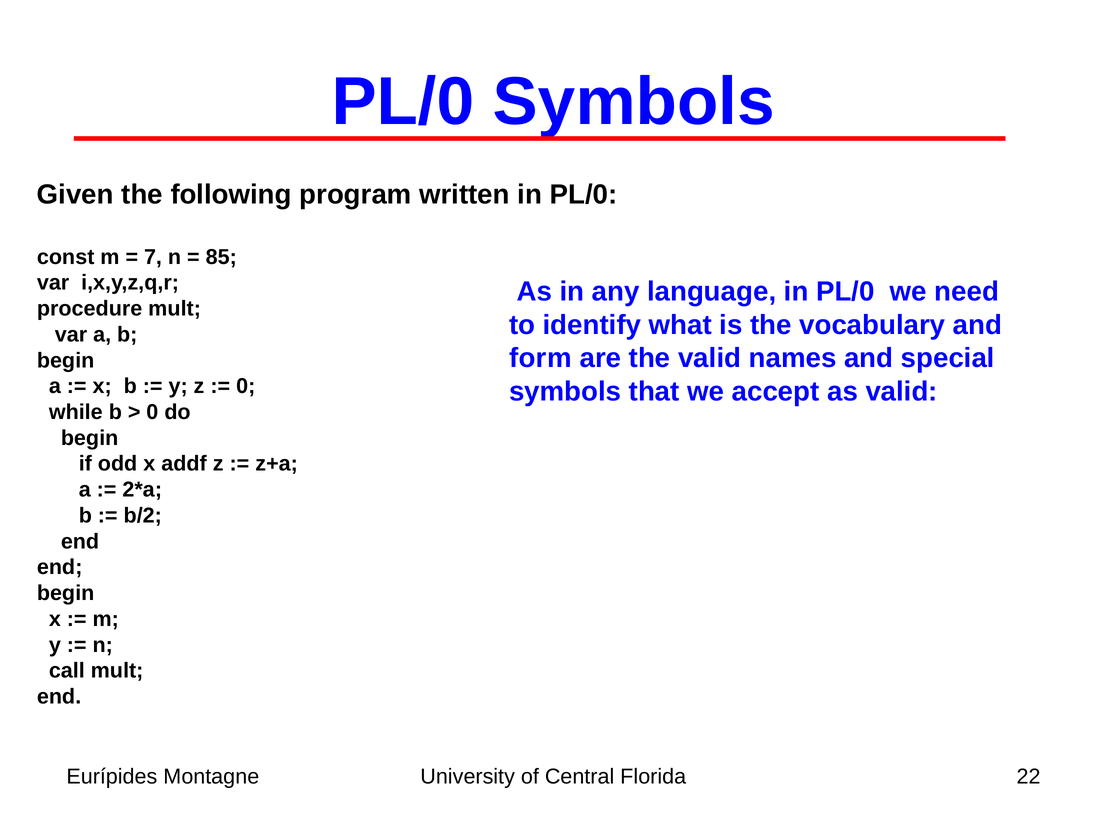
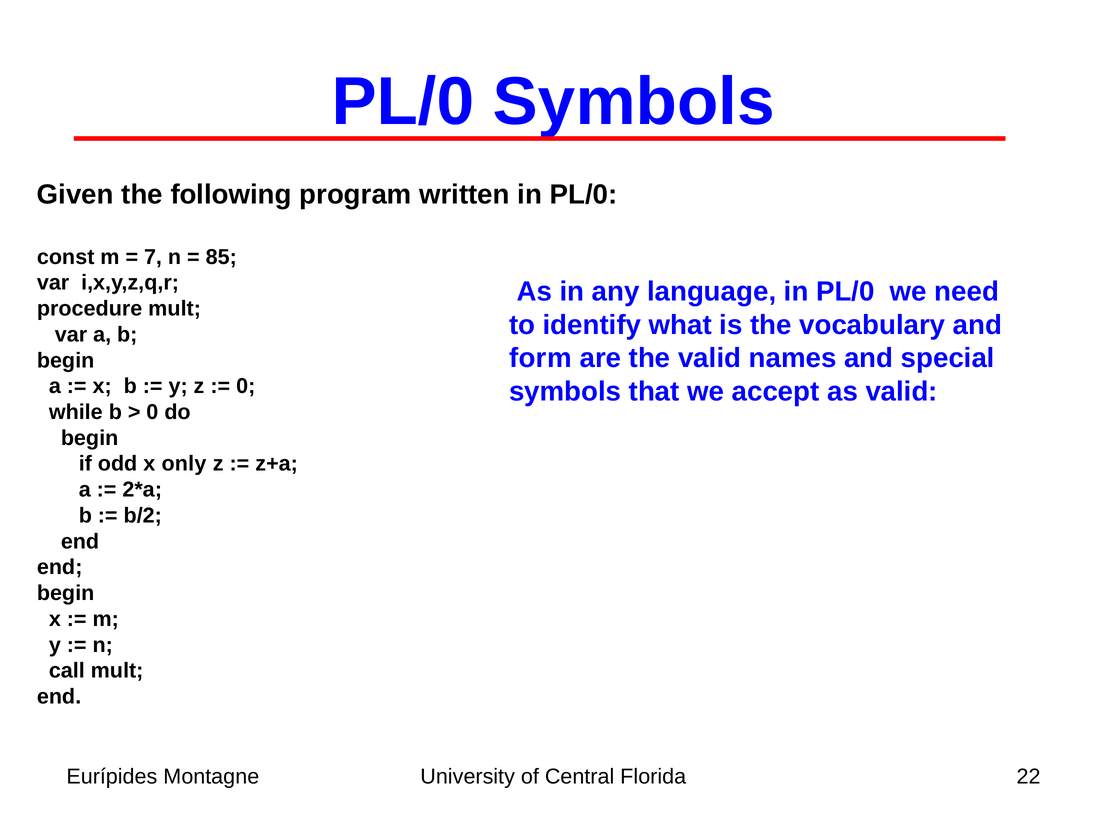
addf: addf -> only (184, 463)
